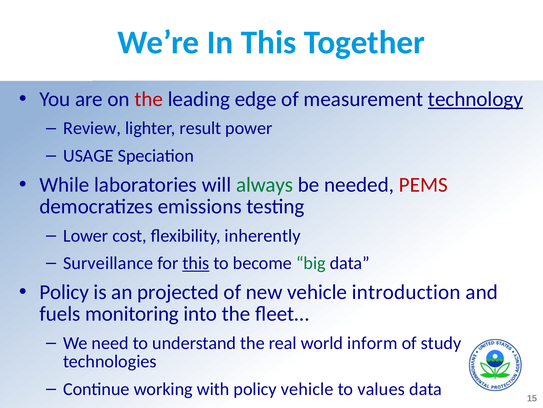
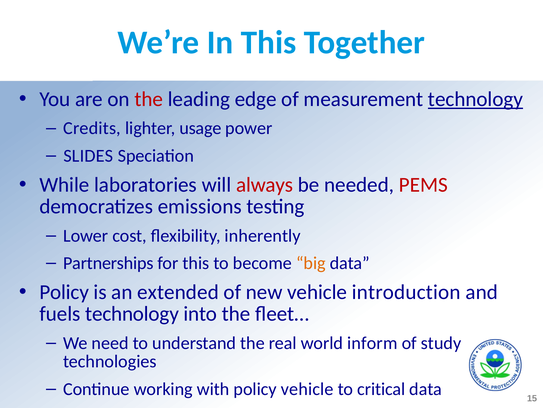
Review: Review -> Credits (92, 128)
result: result -> usage (200, 128)
USAGE: USAGE -> SLIDES (88, 156)
always colour: green -> red (265, 185)
Surveillance: Surveillance -> Partnerships (108, 263)
this underline: present -> none (196, 263)
big colour: green -> orange (311, 263)
projected: projected -> extended (178, 292)
fuels monitoring: monitoring -> technology (132, 313)
values: values -> critical (381, 388)
